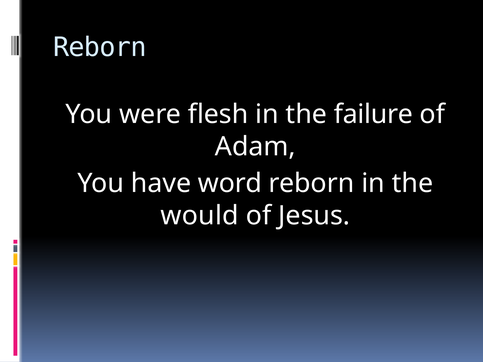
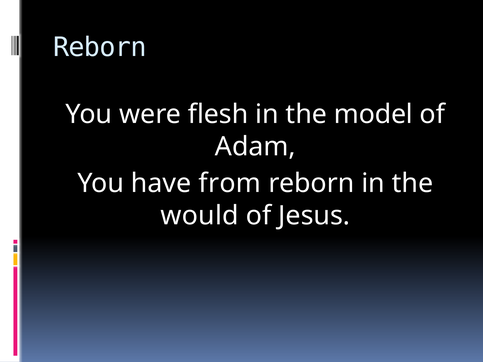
failure: failure -> model (373, 115)
word: word -> from (230, 184)
